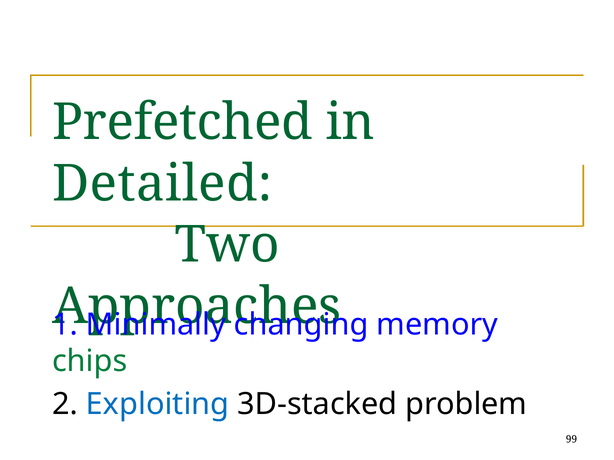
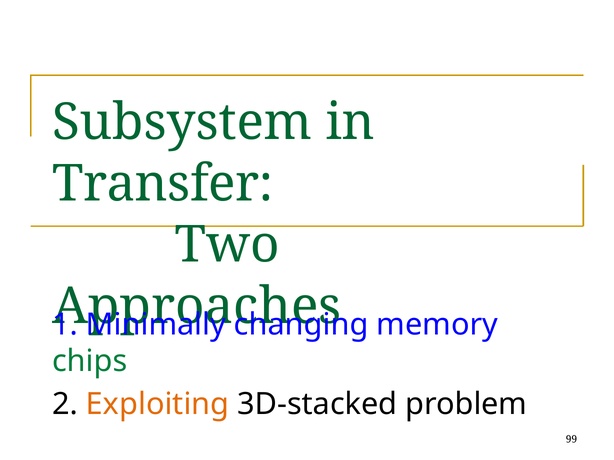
Prefetched: Prefetched -> Subsystem (182, 123)
Detailed: Detailed -> Transfer (163, 184)
Exploiting colour: blue -> orange (158, 405)
